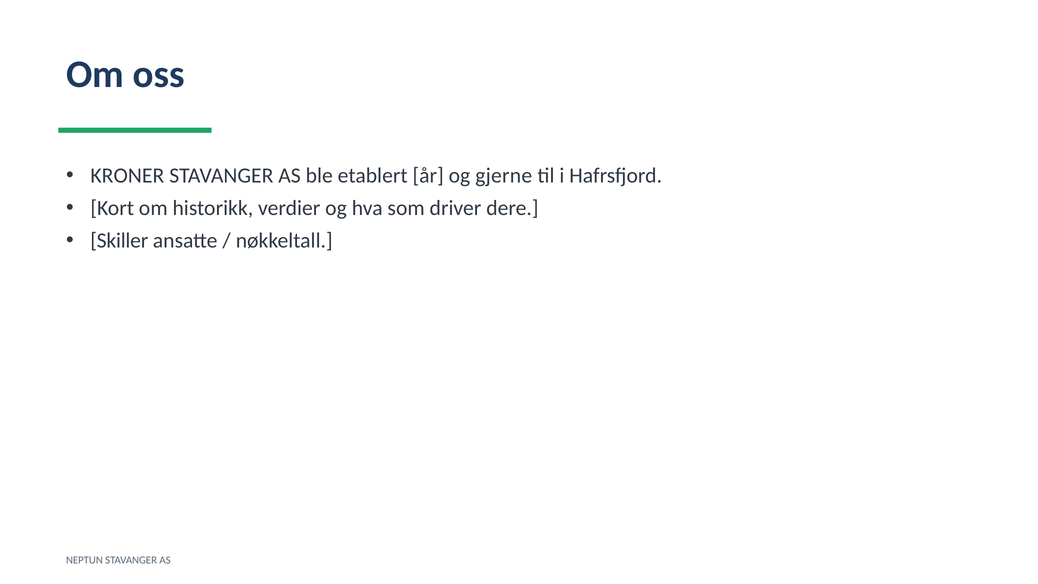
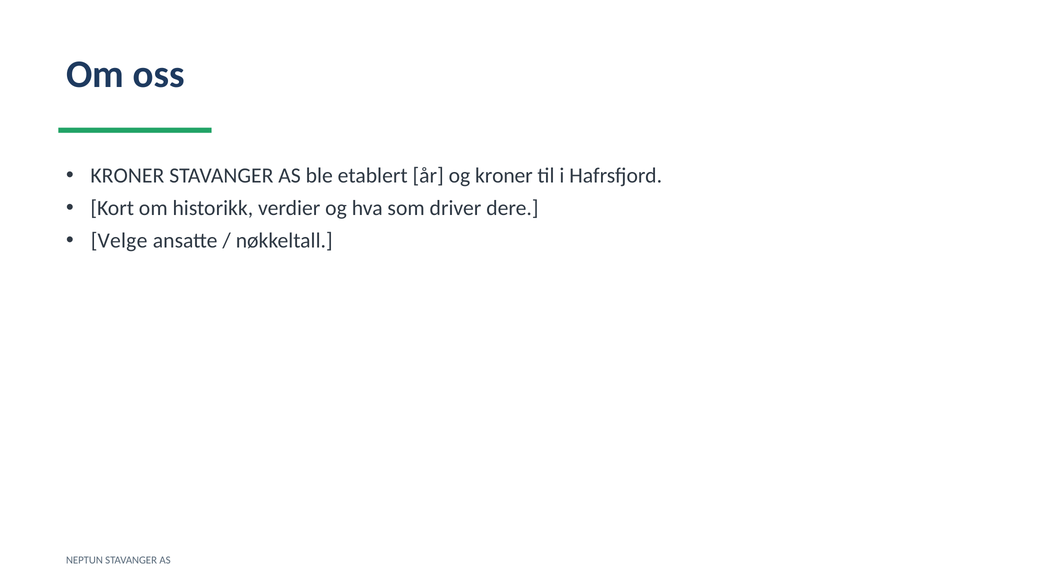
og gjerne: gjerne -> kroner (504, 176)
Skiller: Skiller -> Velge (119, 241)
